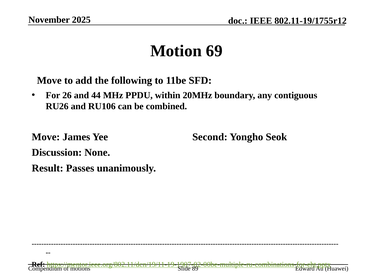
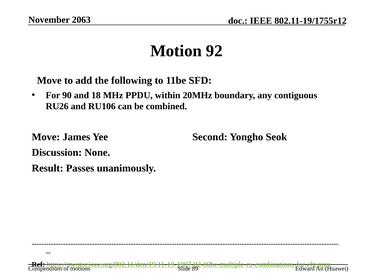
2025: 2025 -> 2063 (81, 20)
69: 69 -> 92 (214, 51)
26: 26 -> 90 (67, 95)
44: 44 -> 18 (96, 95)
